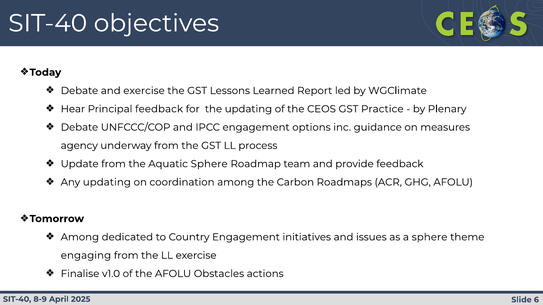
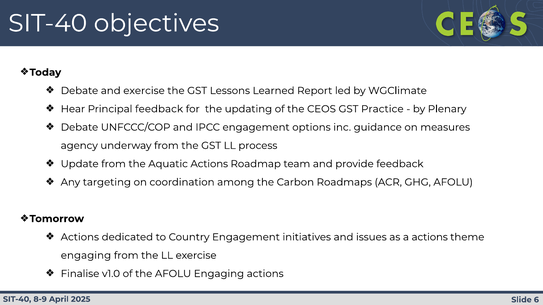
Aquatic Sphere: Sphere -> Actions (209, 164)
Any updating: updating -> targeting (107, 182)
Among: Among -> Actions (80, 237)
a sphere: sphere -> actions (430, 237)
AFOLU Obstacles: Obstacles -> Engaging (219, 274)
